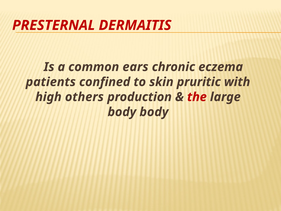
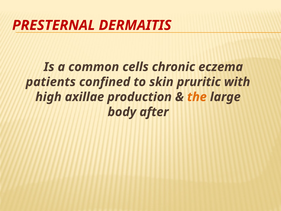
ears: ears -> cells (136, 67)
others: others -> axillae (84, 97)
the colour: red -> orange (197, 97)
body body: body -> after (154, 112)
